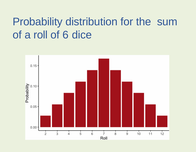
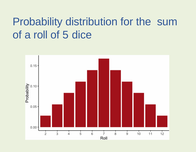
6: 6 -> 5 (66, 35)
